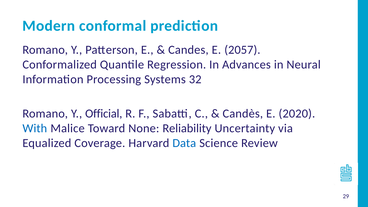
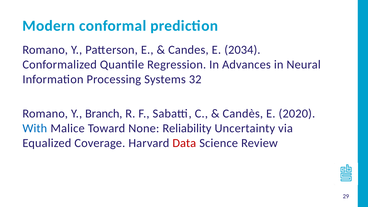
2057: 2057 -> 2034 (242, 50)
Official: Official -> Branch (104, 114)
Data colour: blue -> red (184, 143)
